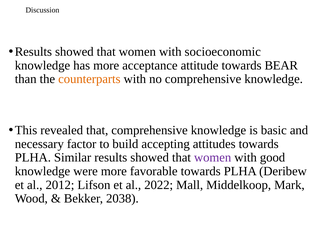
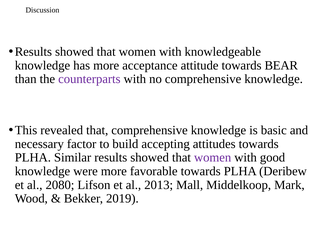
socioeconomic: socioeconomic -> knowledgeable (223, 52)
counterparts colour: orange -> purple (89, 79)
2012: 2012 -> 2080 (60, 185)
2022: 2022 -> 2013 (159, 185)
2038: 2038 -> 2019 (122, 198)
